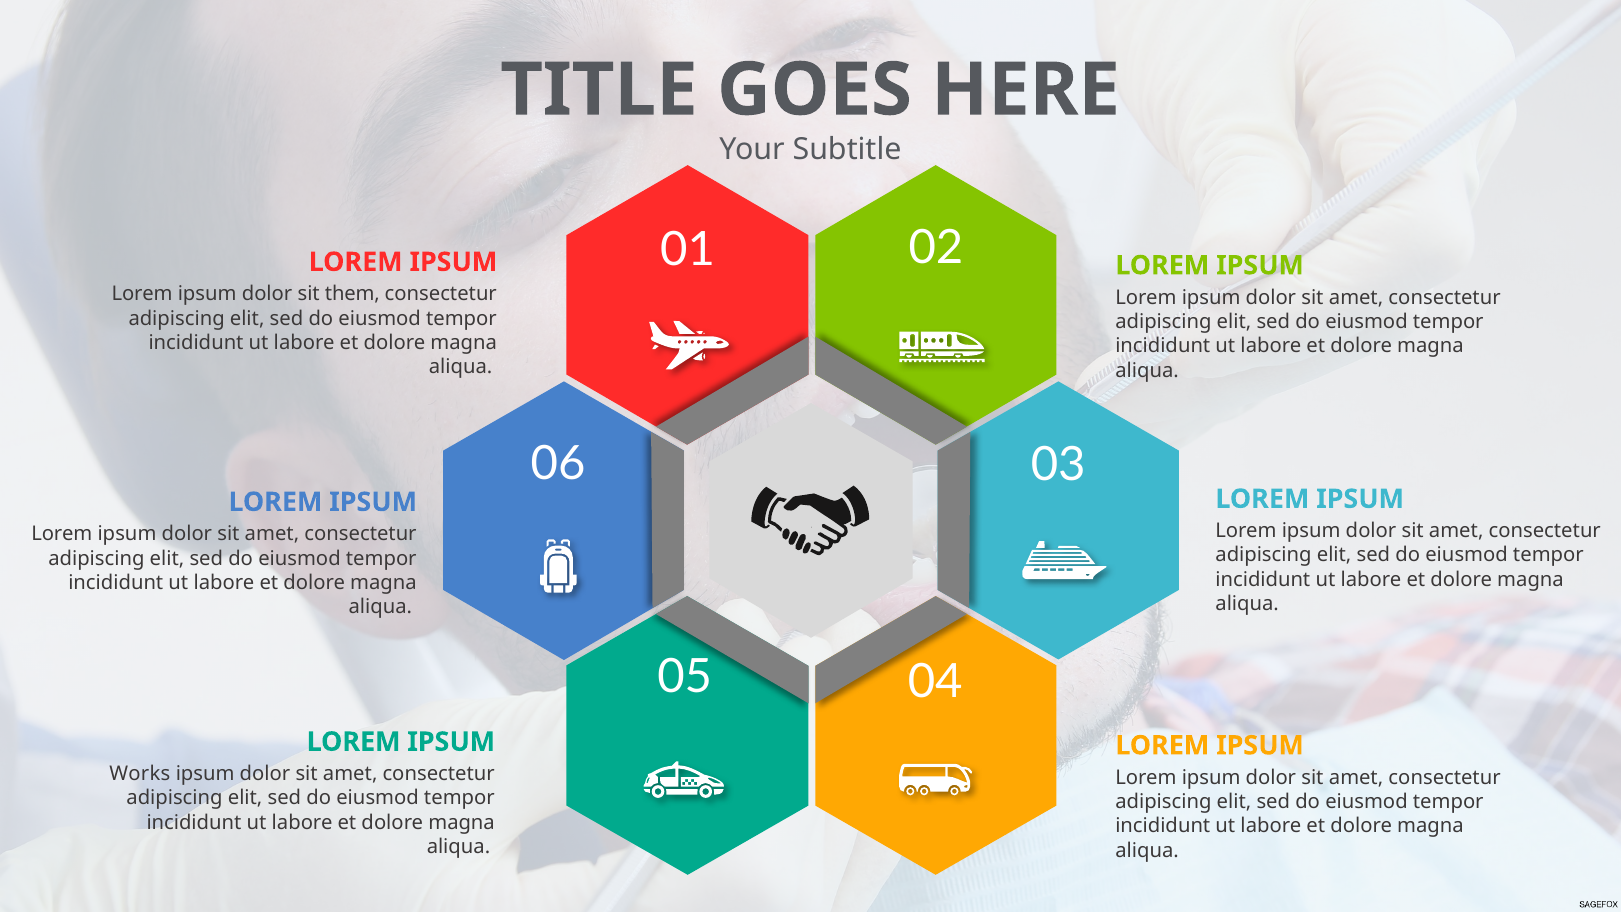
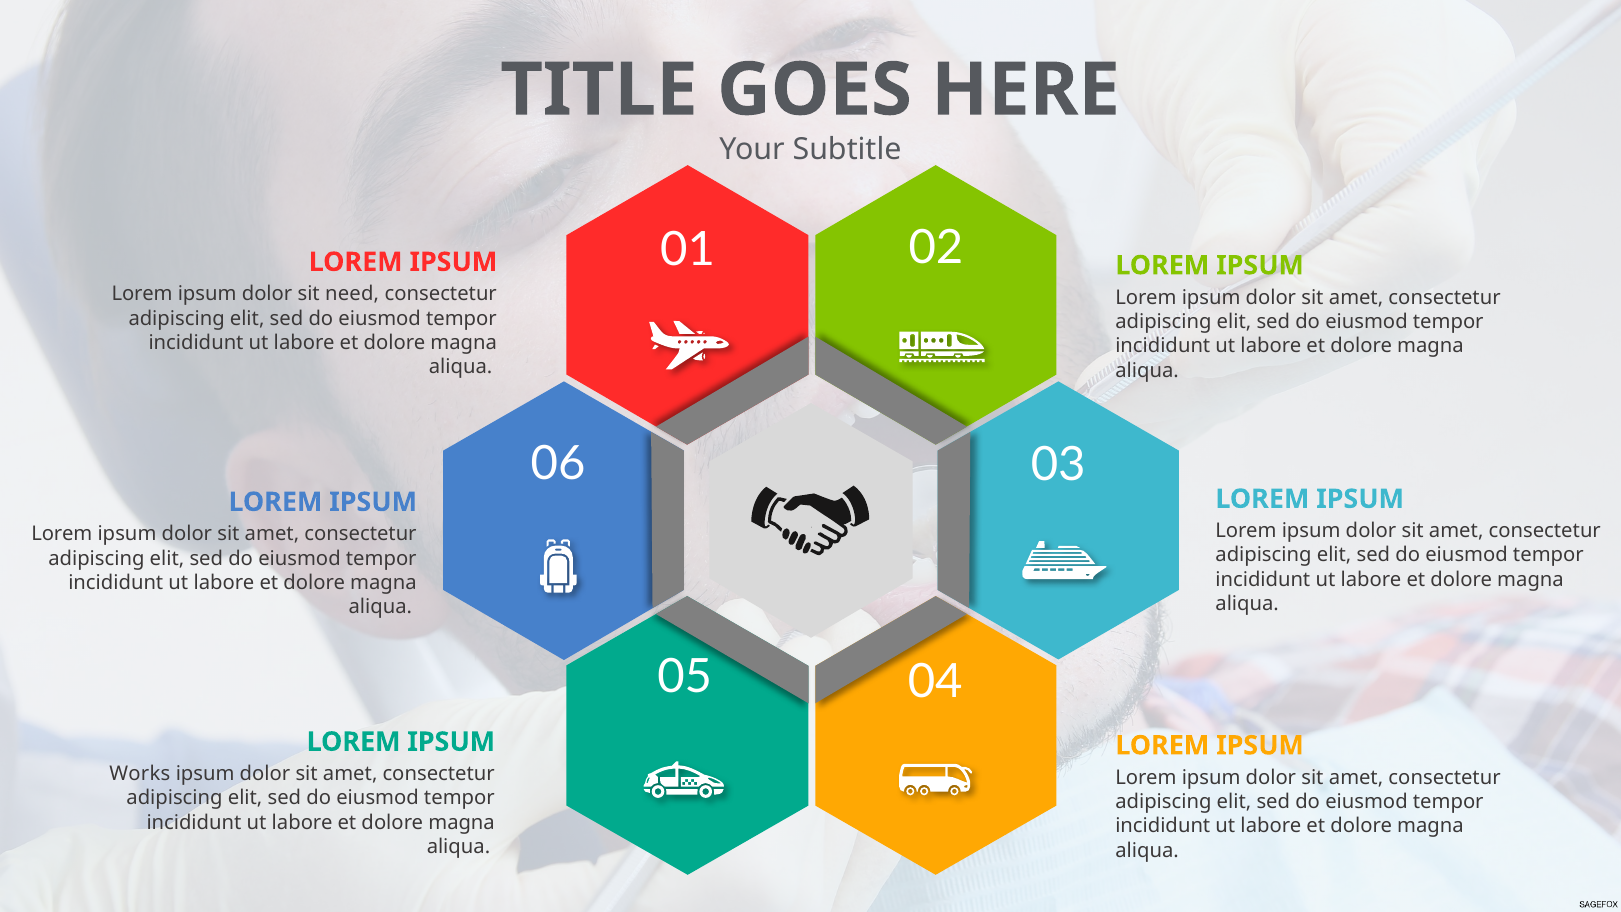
them: them -> need (352, 294)
